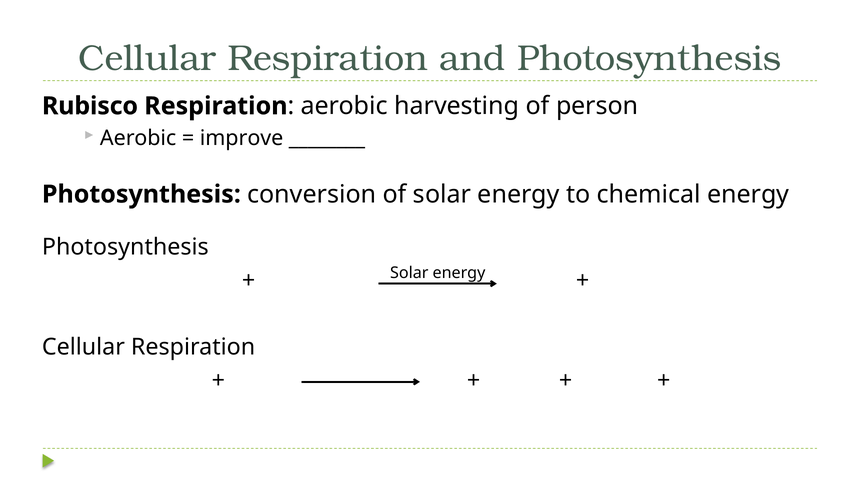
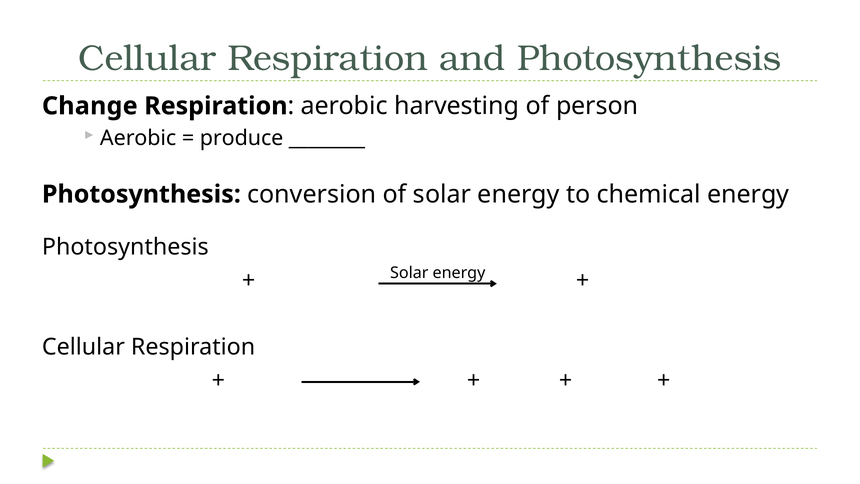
Rubisco: Rubisco -> Change (90, 106)
improve: improve -> produce (242, 138)
